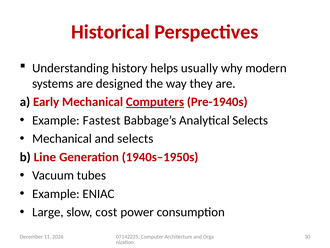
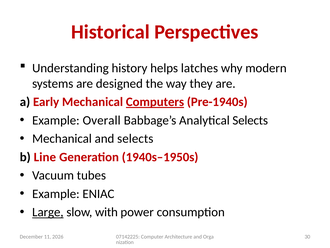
usually: usually -> latches (199, 68)
Fastest: Fastest -> Overall (102, 120)
Large underline: none -> present (48, 212)
cost: cost -> with (106, 212)
